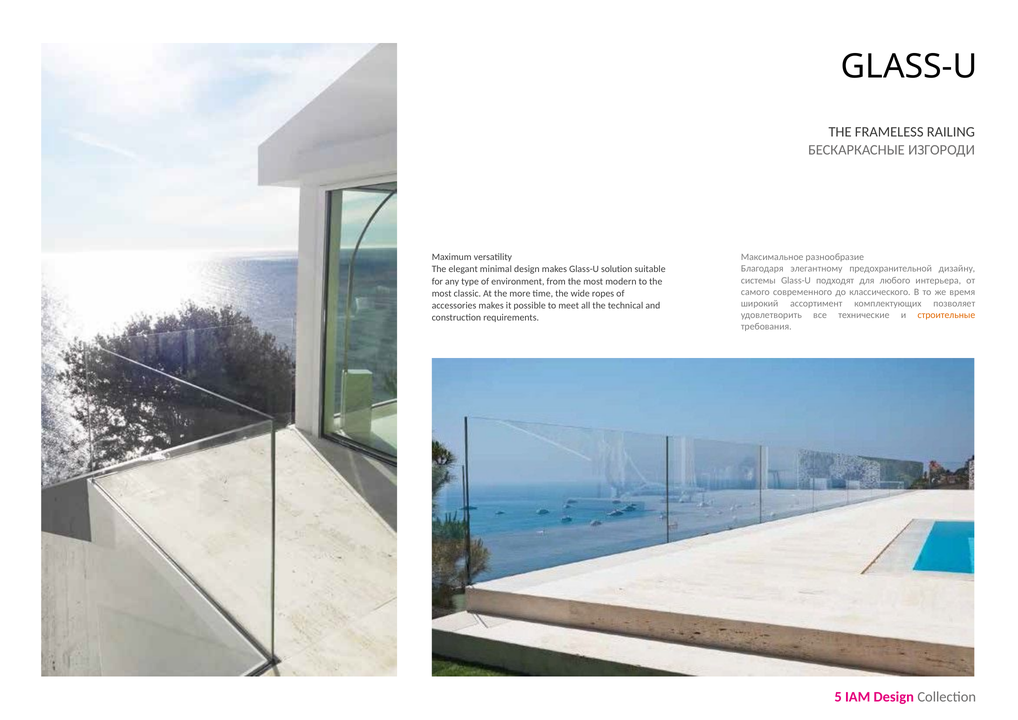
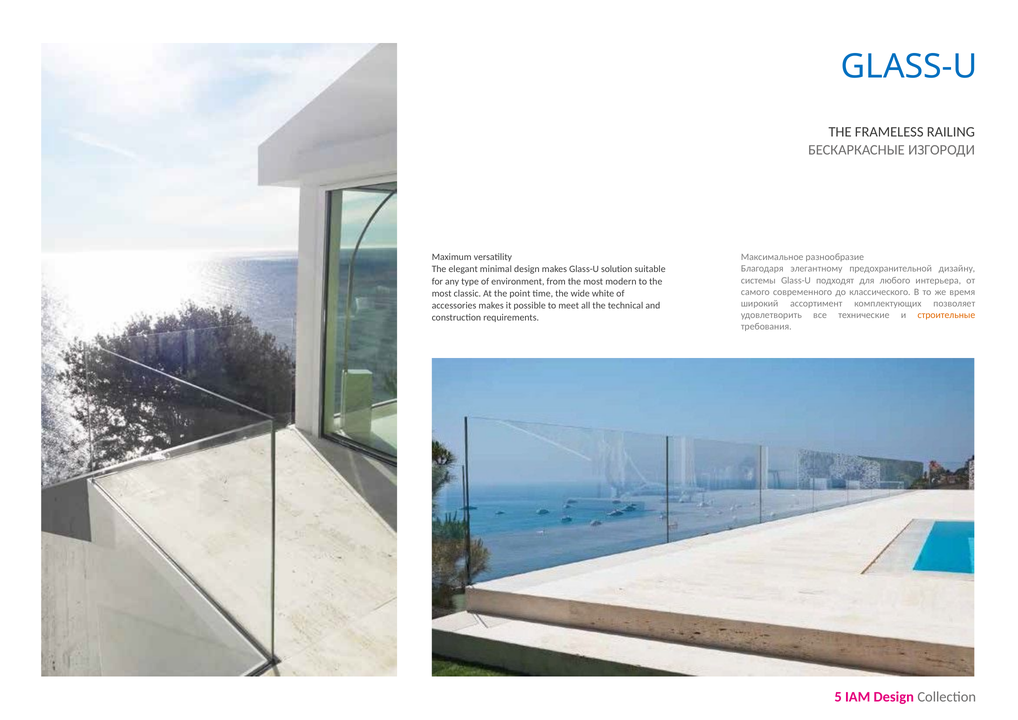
GLASS-U colour: black -> blue (909, 67)
more: more -> point (520, 293)
ropes: ropes -> white (603, 293)
